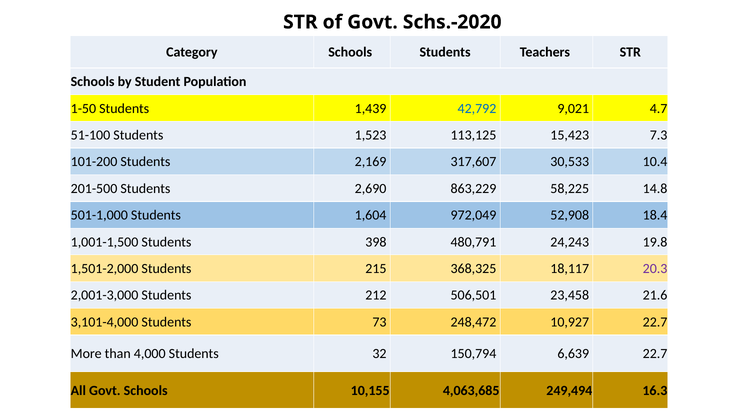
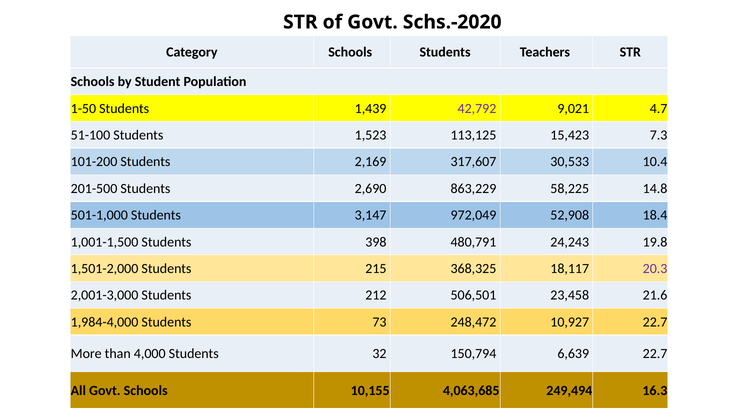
42,792 colour: blue -> purple (477, 109)
1,604: 1,604 -> 3,147 (371, 216)
3,101-4,000: 3,101-4,000 -> 1,984-4,000 (105, 322)
